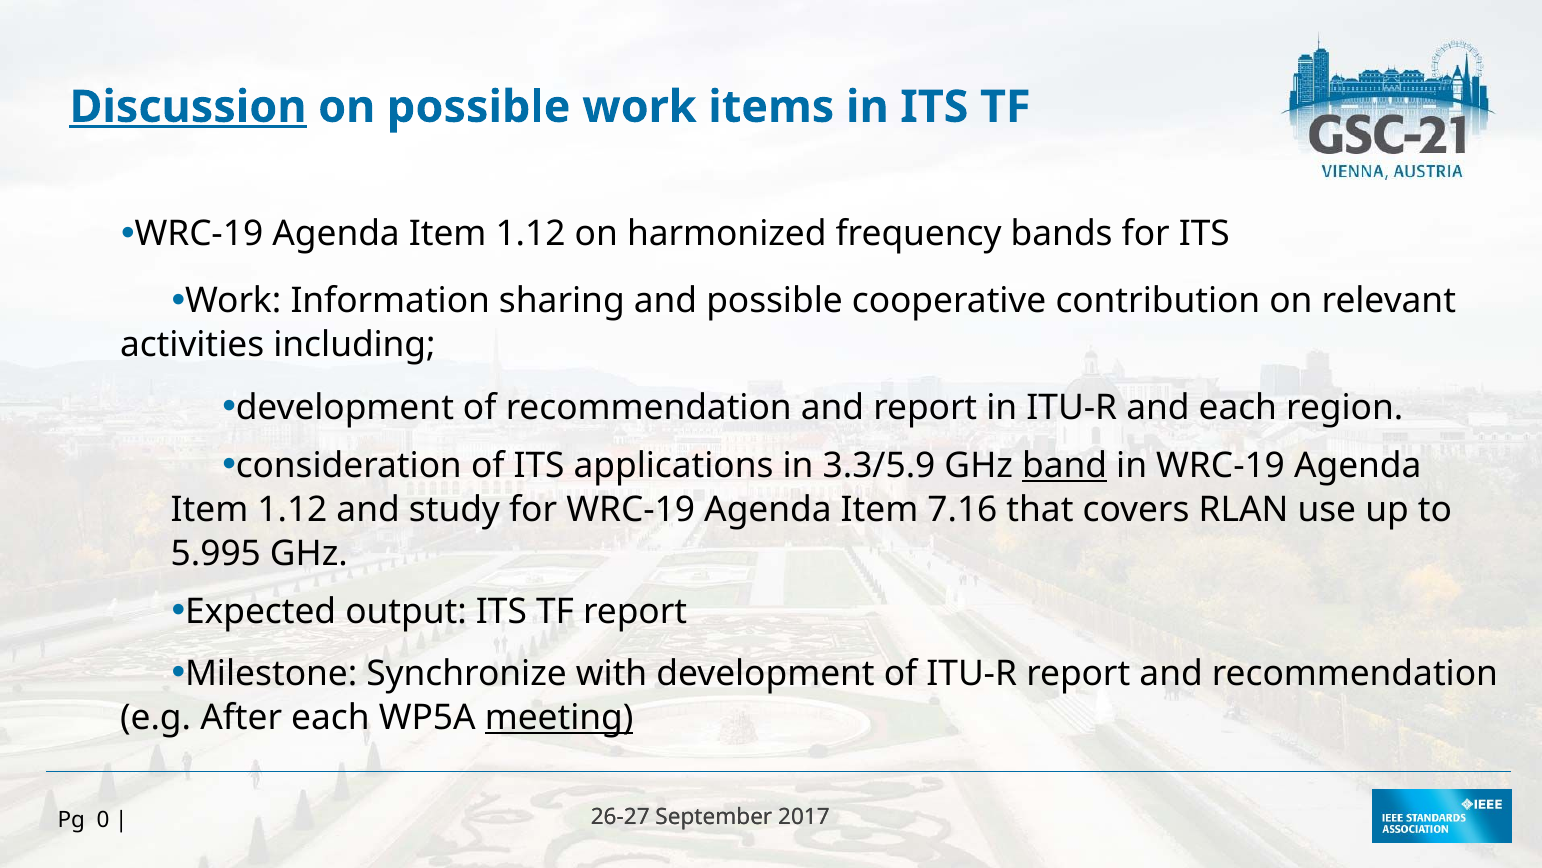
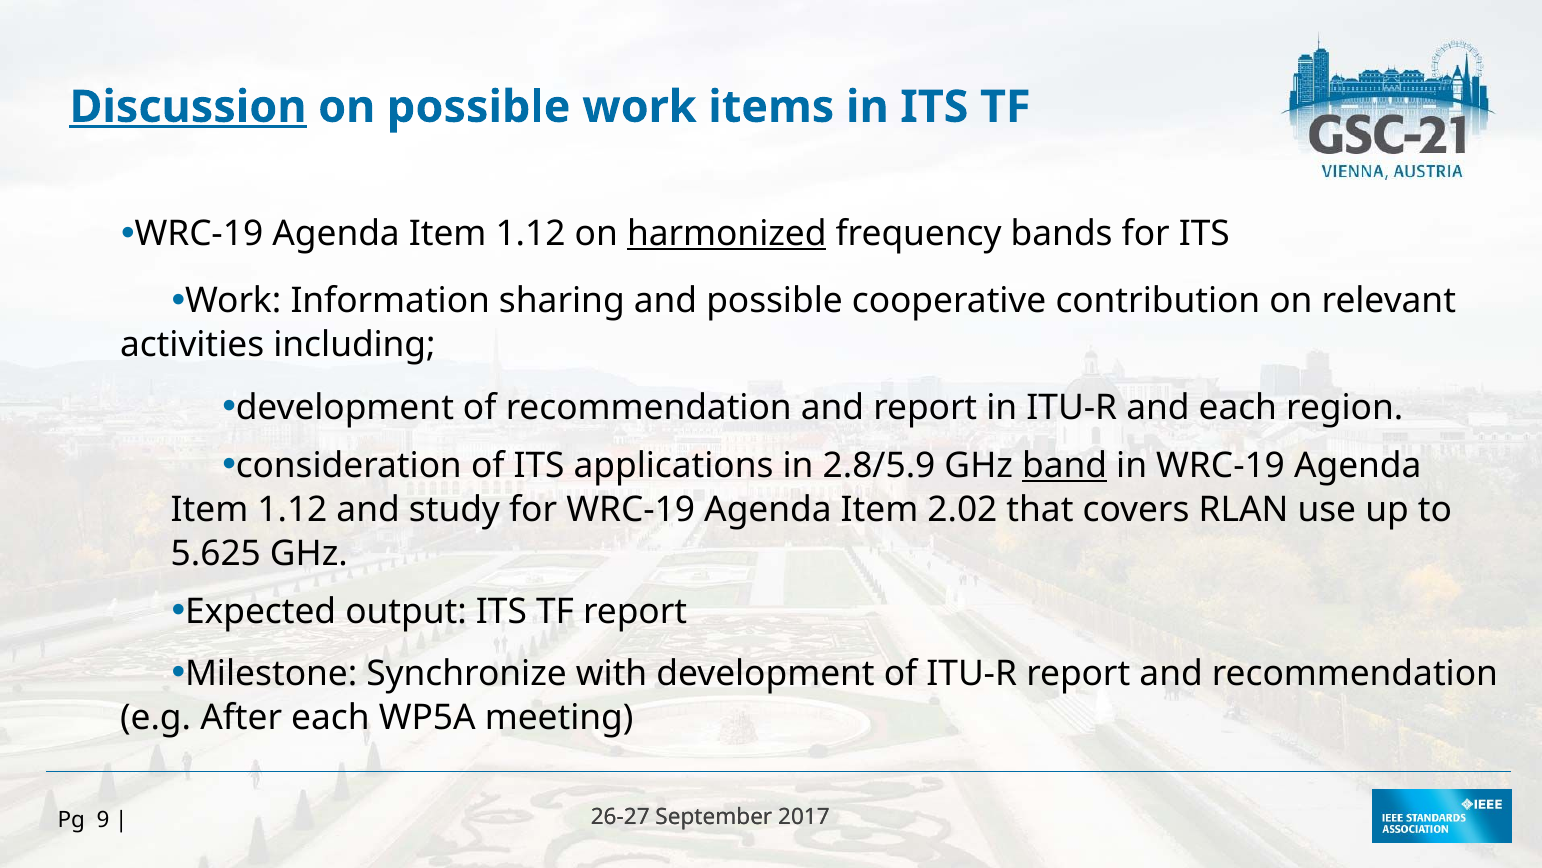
harmonized underline: none -> present (727, 234)
3.3/5.9: 3.3/5.9 -> 2.8/5.9 (879, 465)
7.16: 7.16 -> 2.02 (962, 509)
5.995: 5.995 -> 5.625 (216, 553)
meeting underline: present -> none (559, 718)
0: 0 -> 9 (103, 820)
